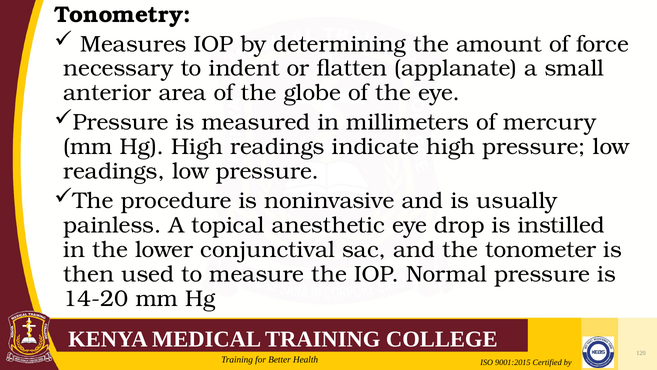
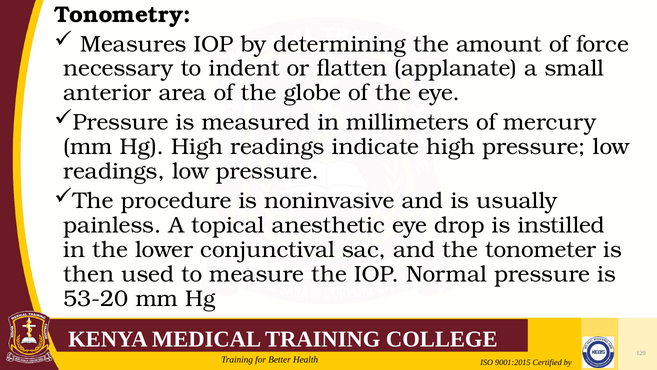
14-20: 14-20 -> 53-20 (96, 298)
